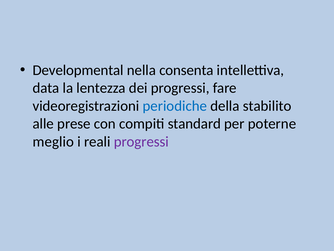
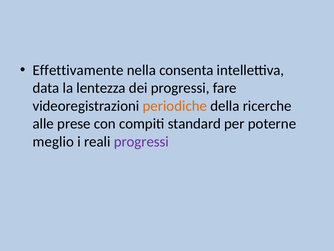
Developmental: Developmental -> Effettivamente (78, 70)
periodiche colour: blue -> orange (175, 106)
stabilito: stabilito -> ricerche (267, 106)
